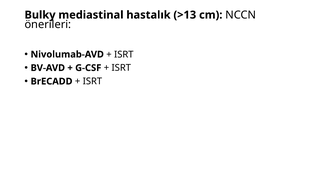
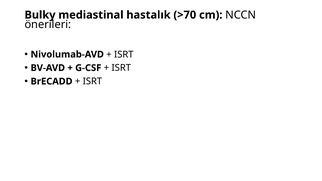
>13: >13 -> >70 (185, 15)
